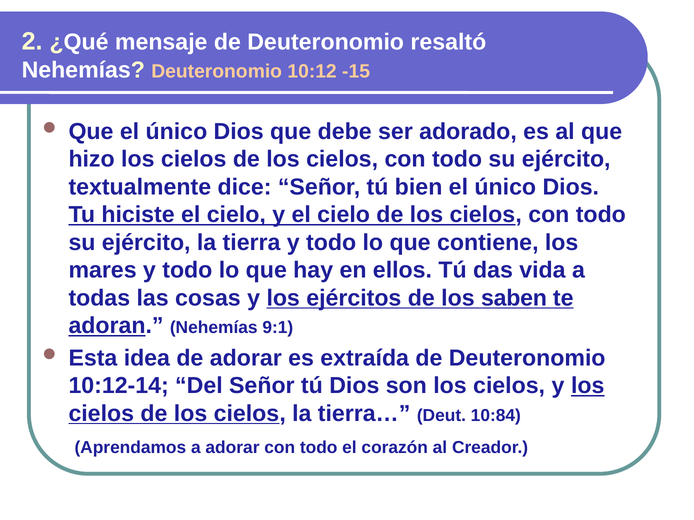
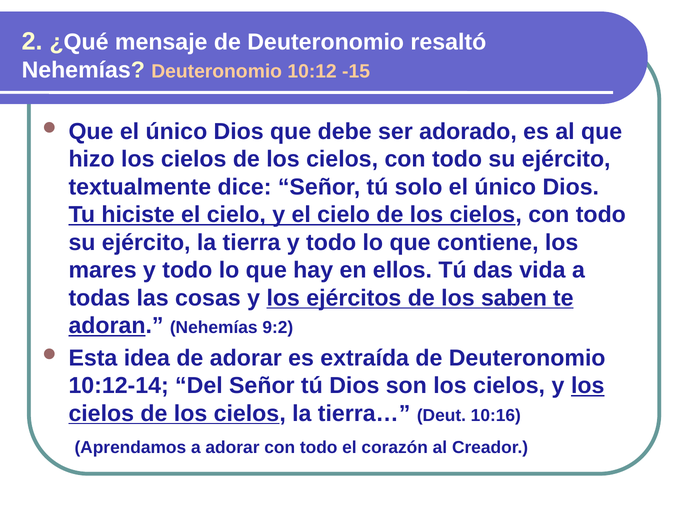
bien: bien -> solo (419, 187)
9:1: 9:1 -> 9:2 (278, 328)
10:84: 10:84 -> 10:16 (496, 416)
